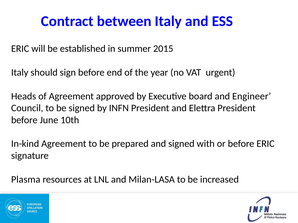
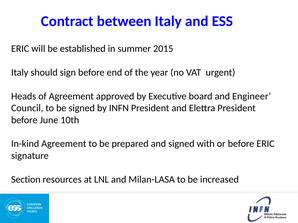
Plasma: Plasma -> Section (26, 180)
